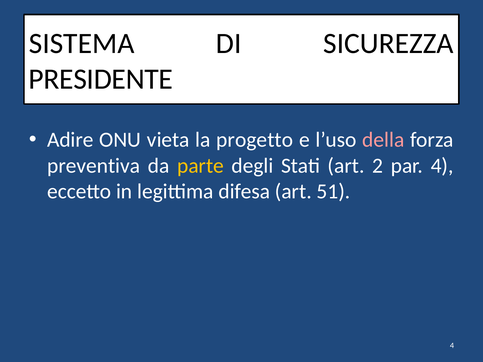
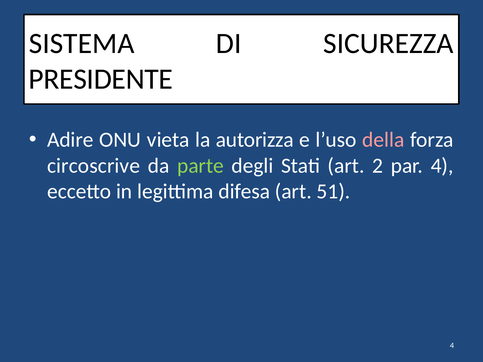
progetto: progetto -> autorizza (255, 140)
preventiva: preventiva -> circoscrive (94, 166)
parte colour: yellow -> light green (200, 166)
